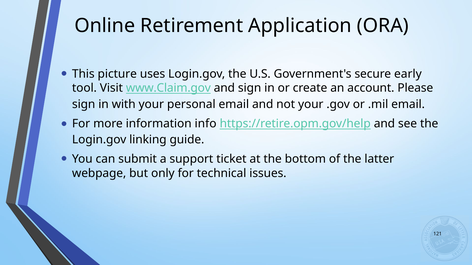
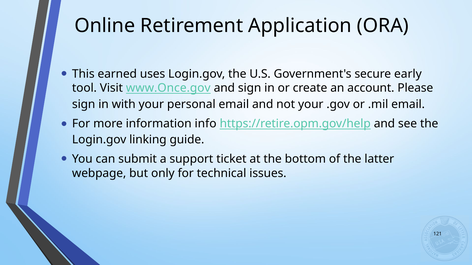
picture: picture -> earned (117, 74)
www.Claim.gov: www.Claim.gov -> www.Once.gov (168, 88)
